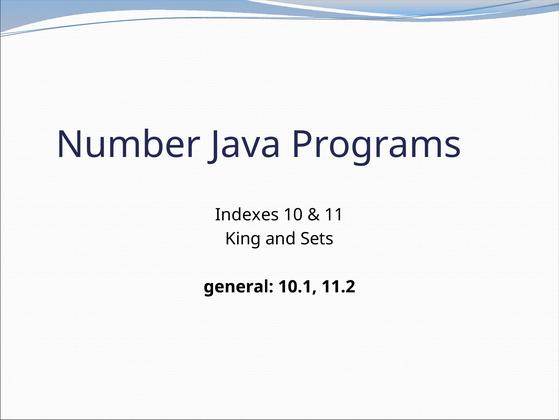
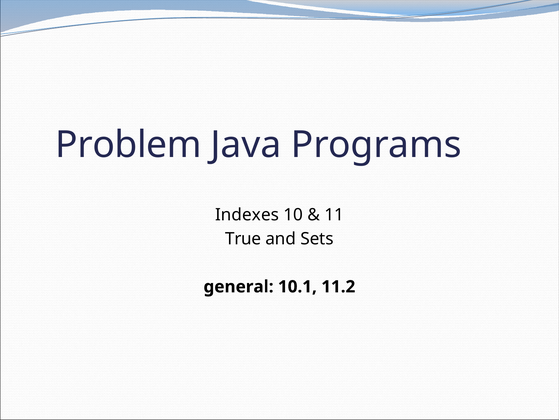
Number: Number -> Problem (129, 145)
King: King -> True (243, 238)
